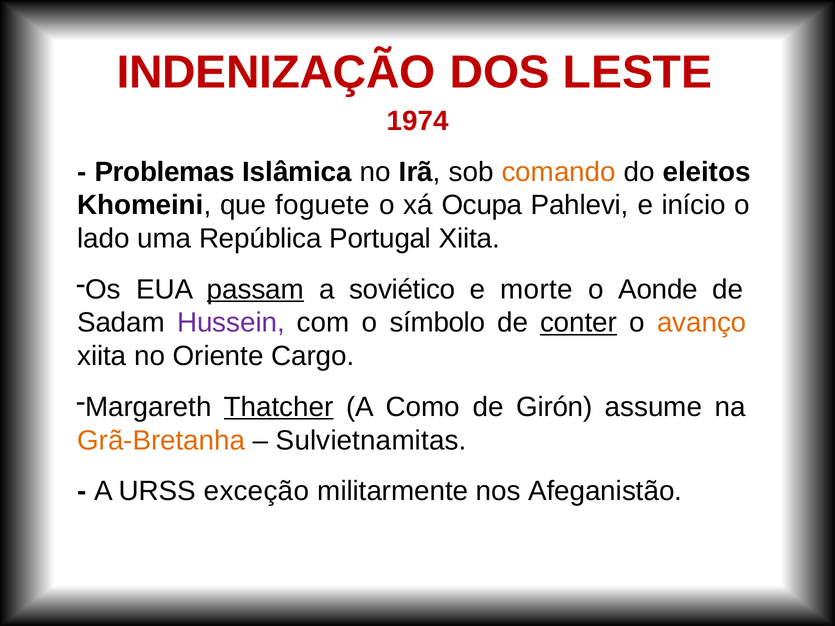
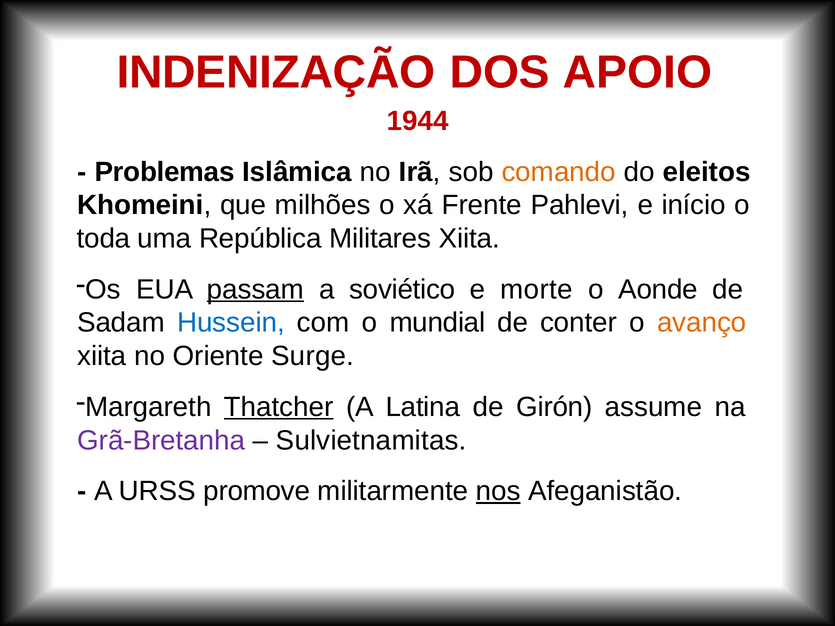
LESTE: LESTE -> APOIO (637, 72)
1974: 1974 -> 1944 (418, 121)
foguete: foguete -> milhões (323, 205)
Ocupa: Ocupa -> Frente (482, 205)
lado: lado -> toda (104, 239)
Portugal: Portugal -> Militares (380, 239)
Hussein colour: purple -> blue (231, 323)
símbolo: símbolo -> mundial (437, 323)
conter underline: present -> none (579, 323)
Cargo: Cargo -> Surge (313, 356)
Como: Como -> Latina (423, 407)
Grã-Bretanha colour: orange -> purple (161, 440)
exceção: exceção -> promove (257, 491)
nos underline: none -> present (498, 491)
